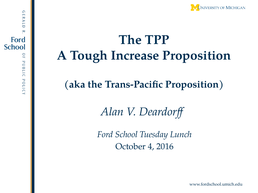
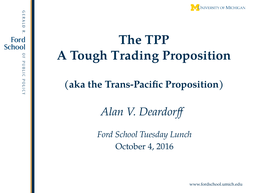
Increase: Increase -> Trading (135, 56)
